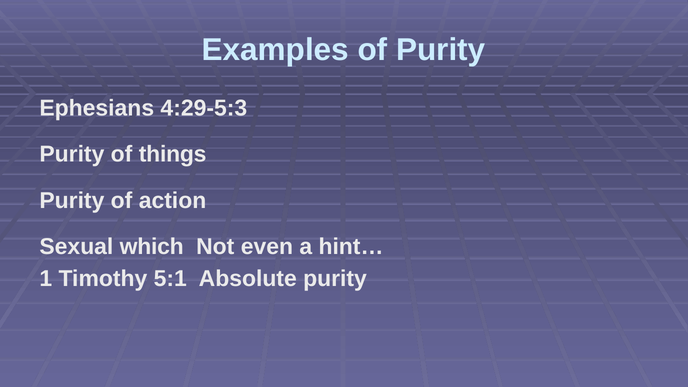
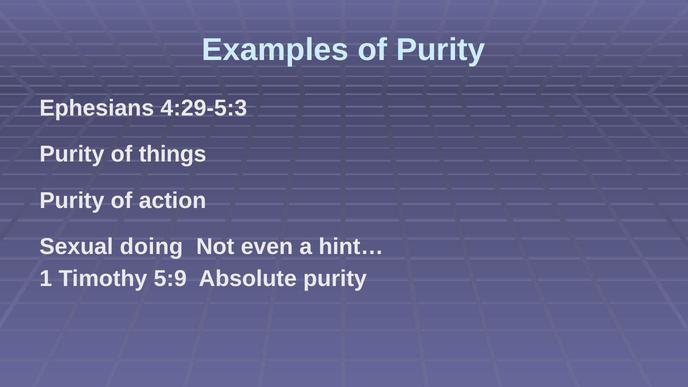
which: which -> doing (151, 247)
5:1: 5:1 -> 5:9 (170, 279)
